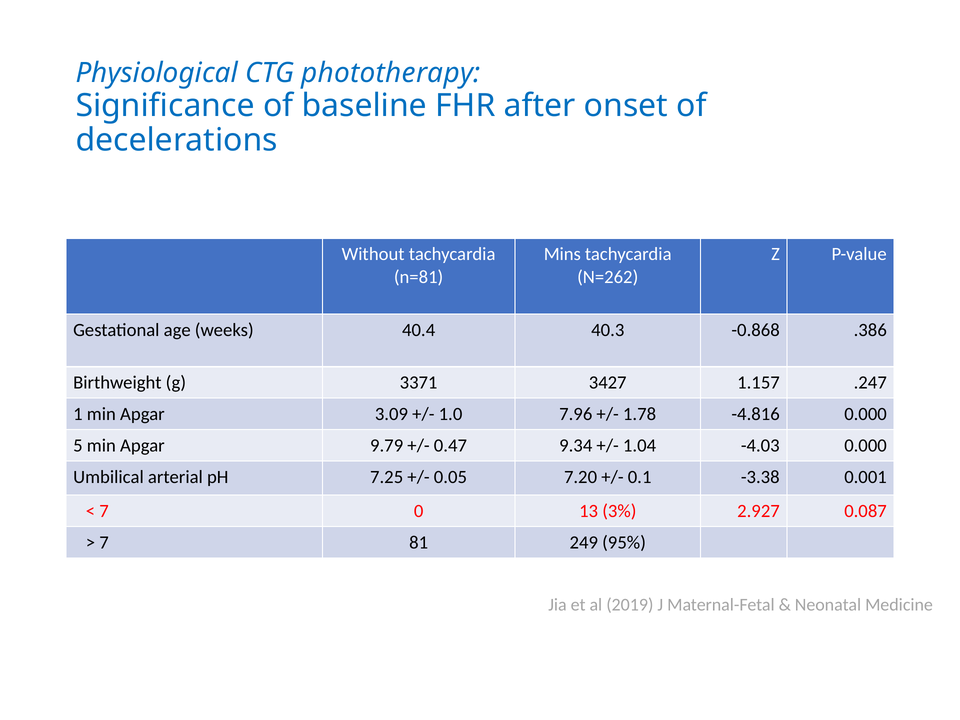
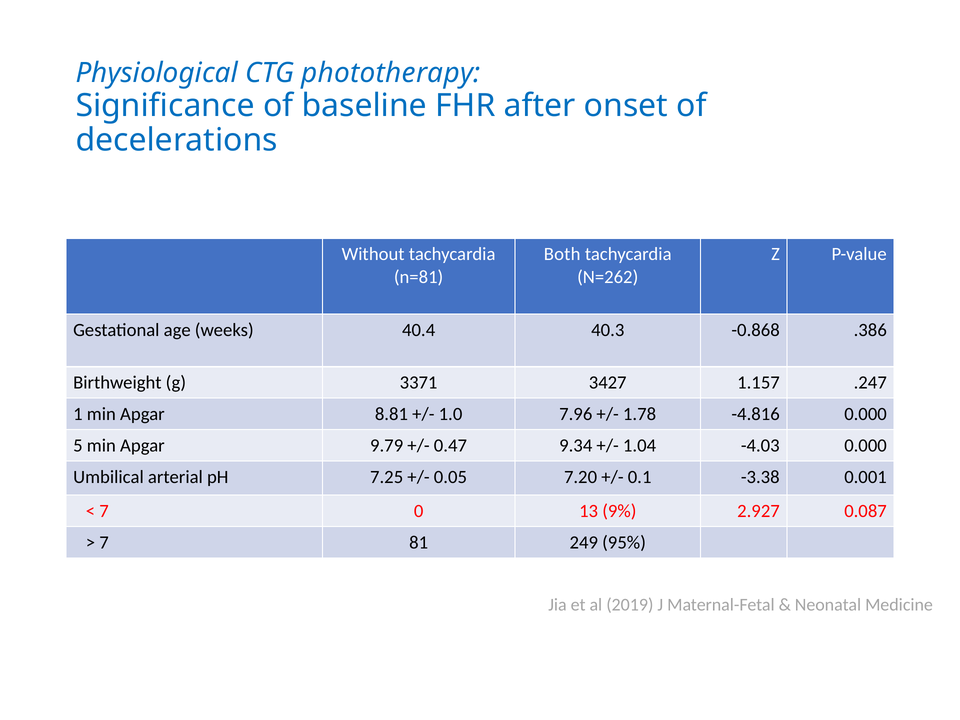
Mins: Mins -> Both (562, 254)
3.09: 3.09 -> 8.81 (391, 414)
3%: 3% -> 9% (619, 511)
